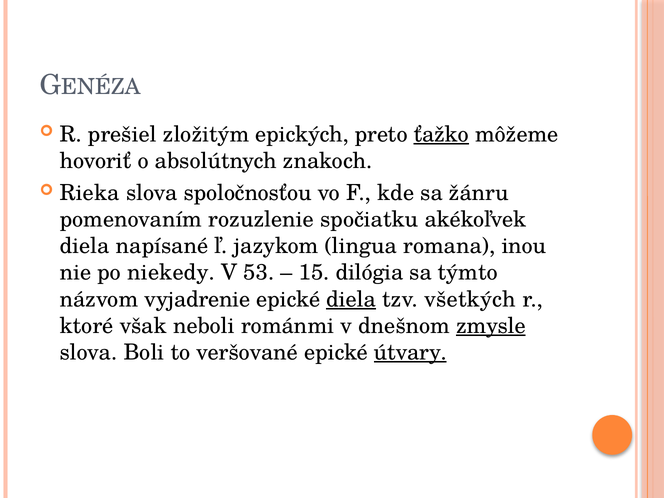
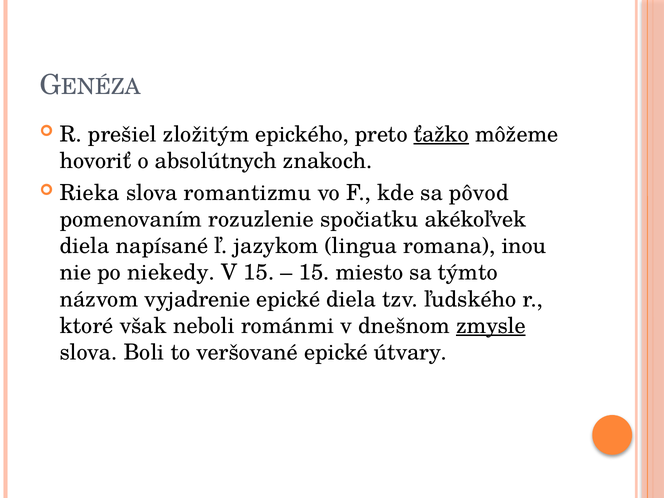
epických: epických -> epického (302, 134)
spoločnosťou: spoločnosťou -> romantizmu (248, 193)
žánru: žánru -> pôvod (479, 193)
V 53: 53 -> 15 (259, 273)
dilógia: dilógia -> miesto (369, 273)
diela underline: present -> none (351, 299)
všetkých: všetkých -> ľudského (470, 299)
útvary underline: present -> none (410, 352)
